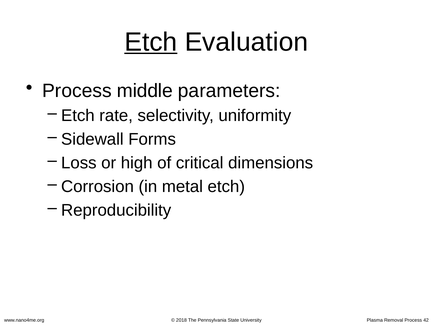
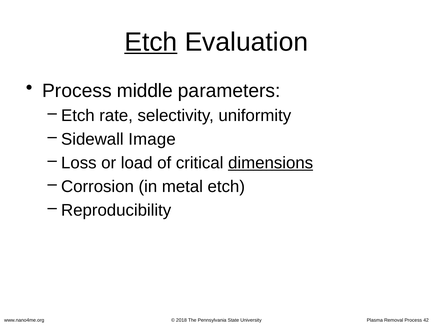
Forms: Forms -> Image (152, 139)
high: high -> load (137, 163)
dimensions underline: none -> present (271, 163)
